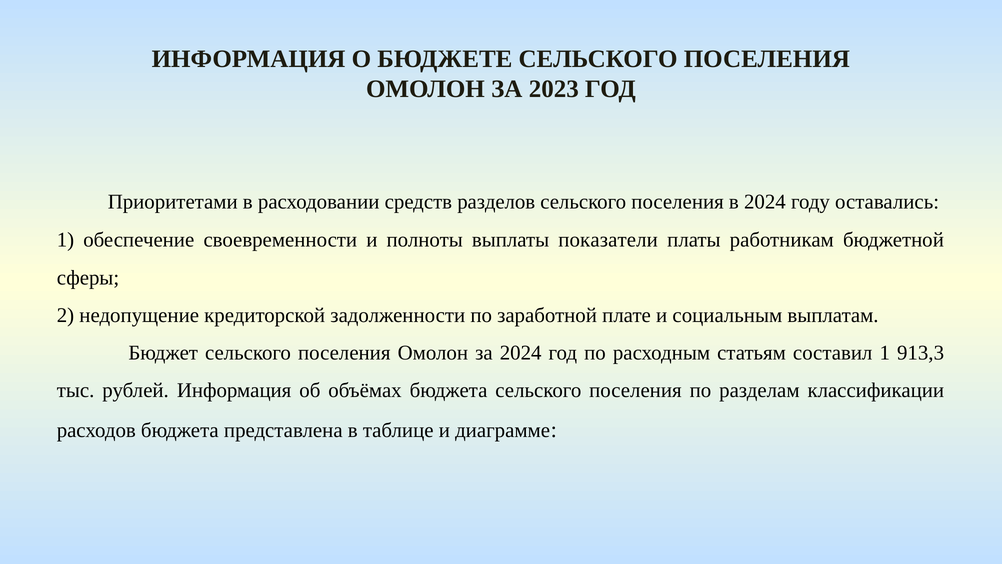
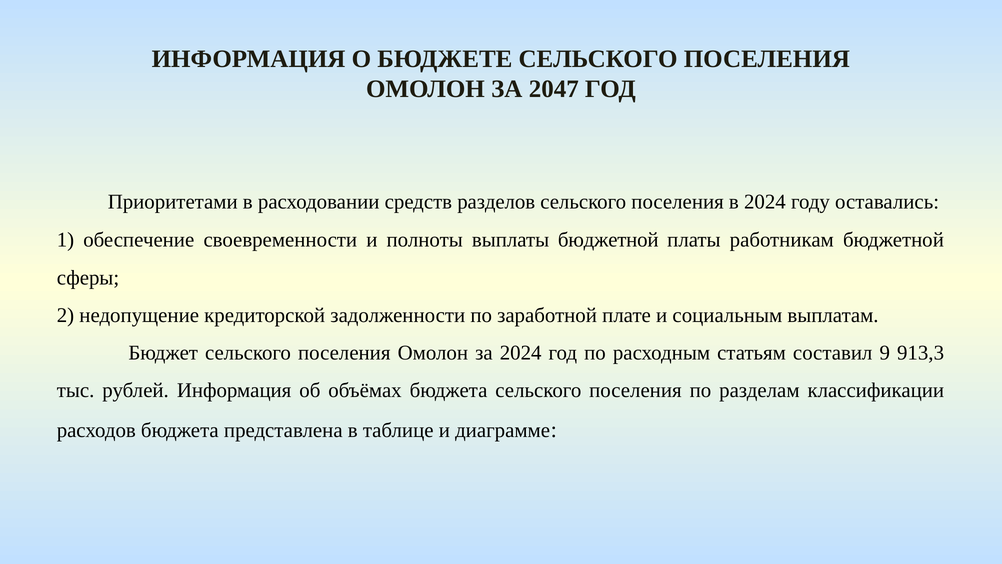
2023: 2023 -> 2047 (554, 89)
выплаты показатели: показатели -> бюджетной (608, 240)
составил 1: 1 -> 9 (885, 353)
